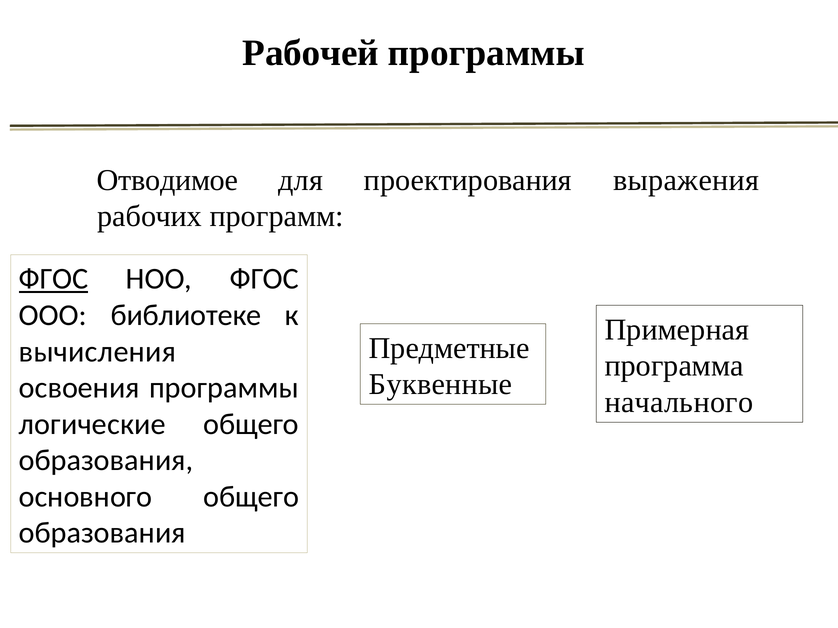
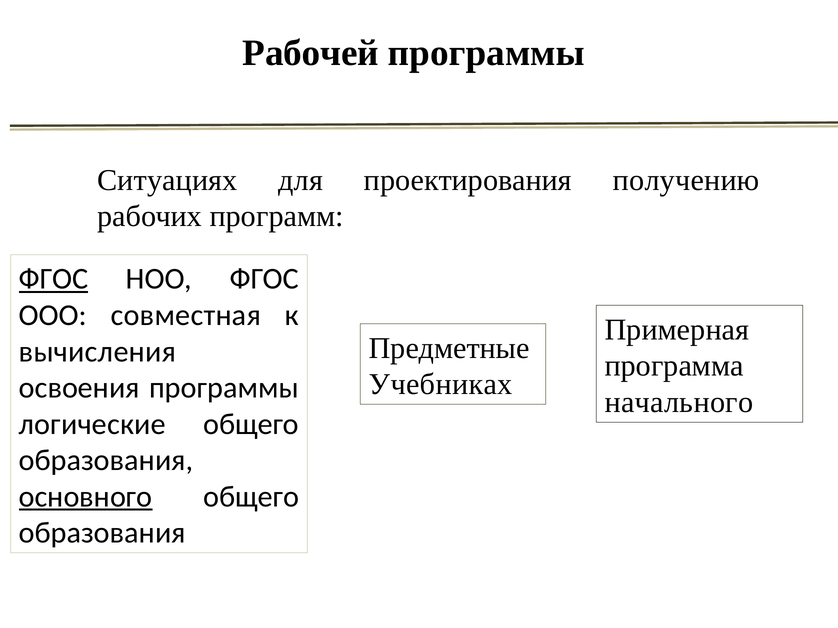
Отводимое: Отводимое -> Ситуациях (167, 180)
выражения: выражения -> получению (686, 180)
библиотеке: библиотеке -> совместная (186, 316)
Буквенные: Буквенные -> Учебниках (441, 385)
основного underline: none -> present (86, 497)
